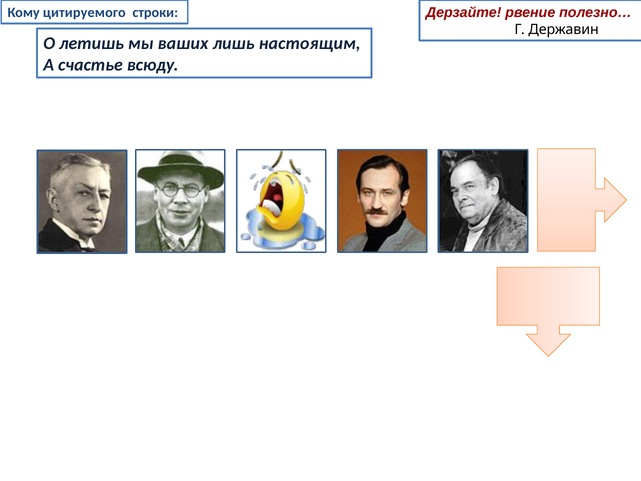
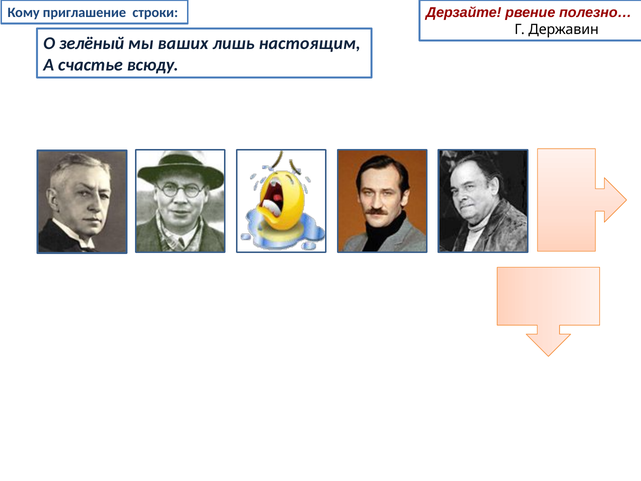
цитируемого: цитируемого -> приглашение (84, 13)
летишь: летишь -> зелёный (92, 43)
